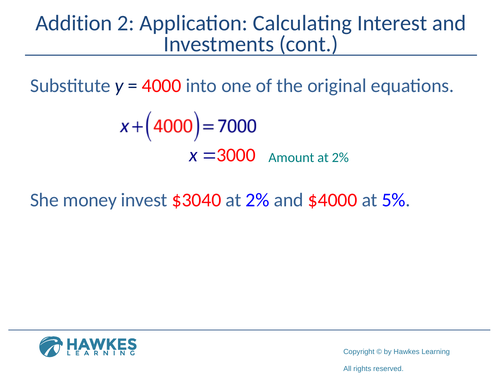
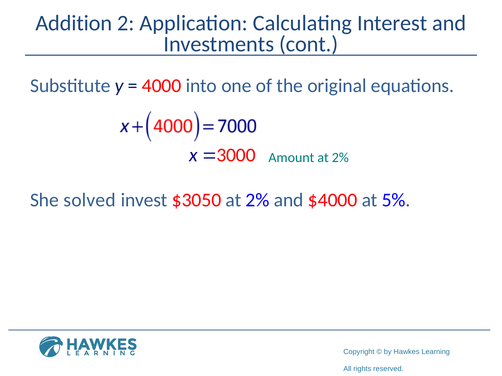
money: money -> solved (90, 200)
$3040: $3040 -> $3050 (197, 200)
